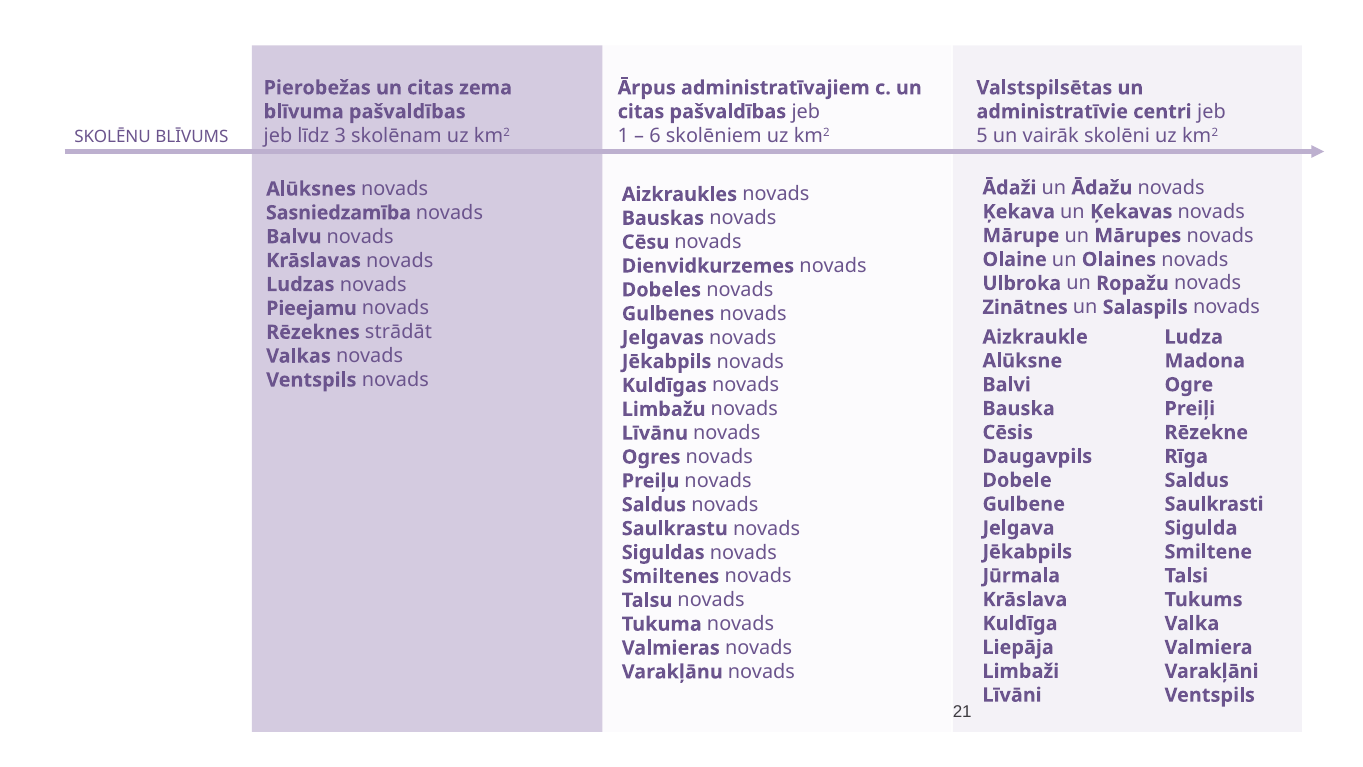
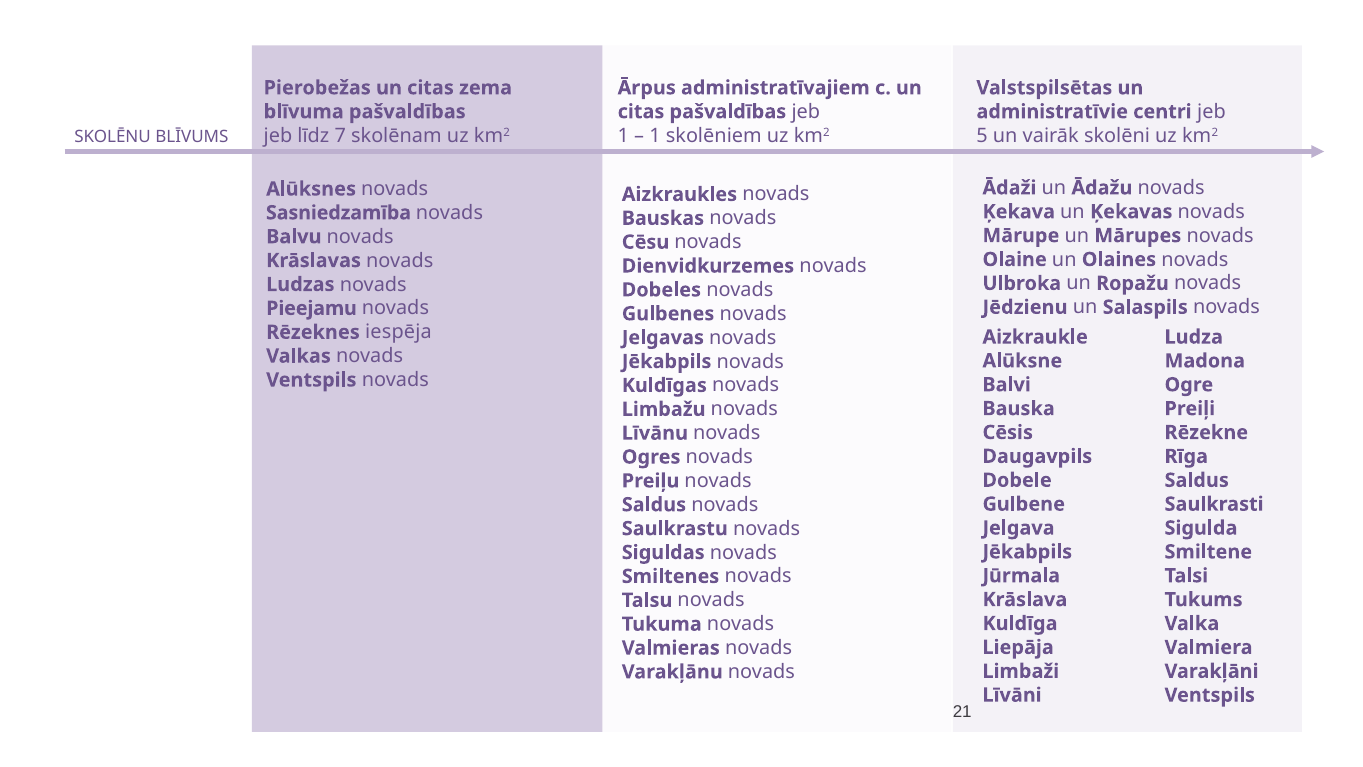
3: 3 -> 7 (340, 136)
6: 6 -> 1 (655, 136)
Zinātnes: Zinātnes -> Jēdzienu (1025, 307)
strādāt: strādāt -> iespēja (398, 332)
